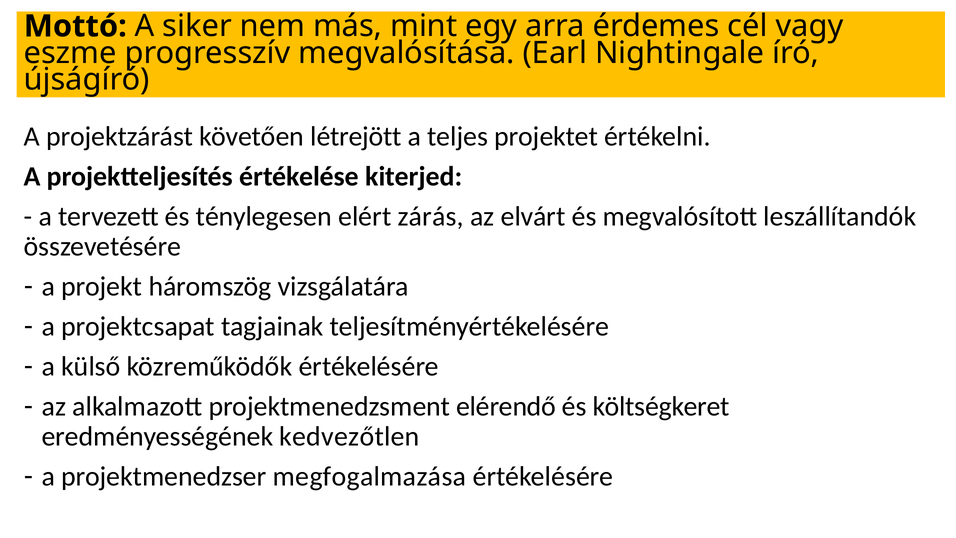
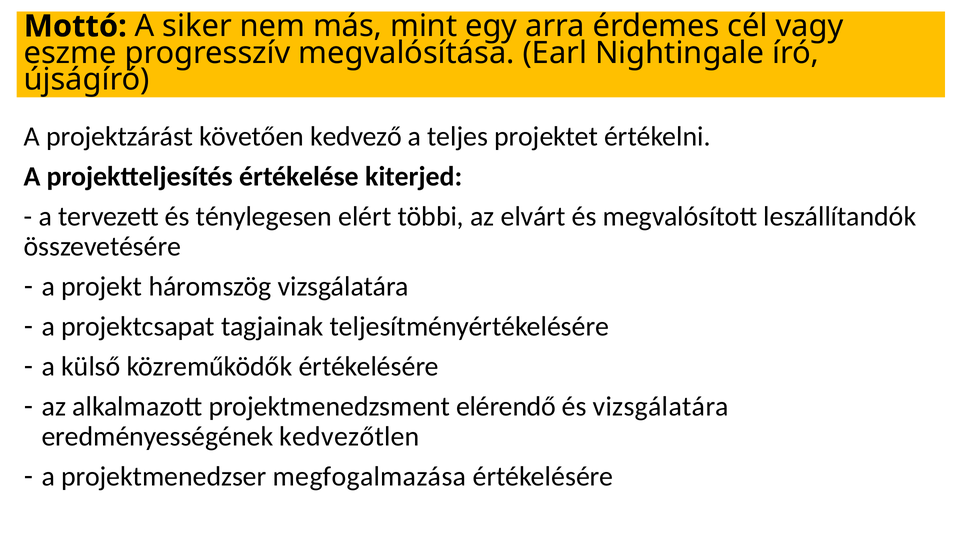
létrejött: létrejött -> kedvező (356, 136)
zárás: zárás -> többi (431, 216)
és költségkeret: költségkeret -> vizsgálatára (661, 406)
